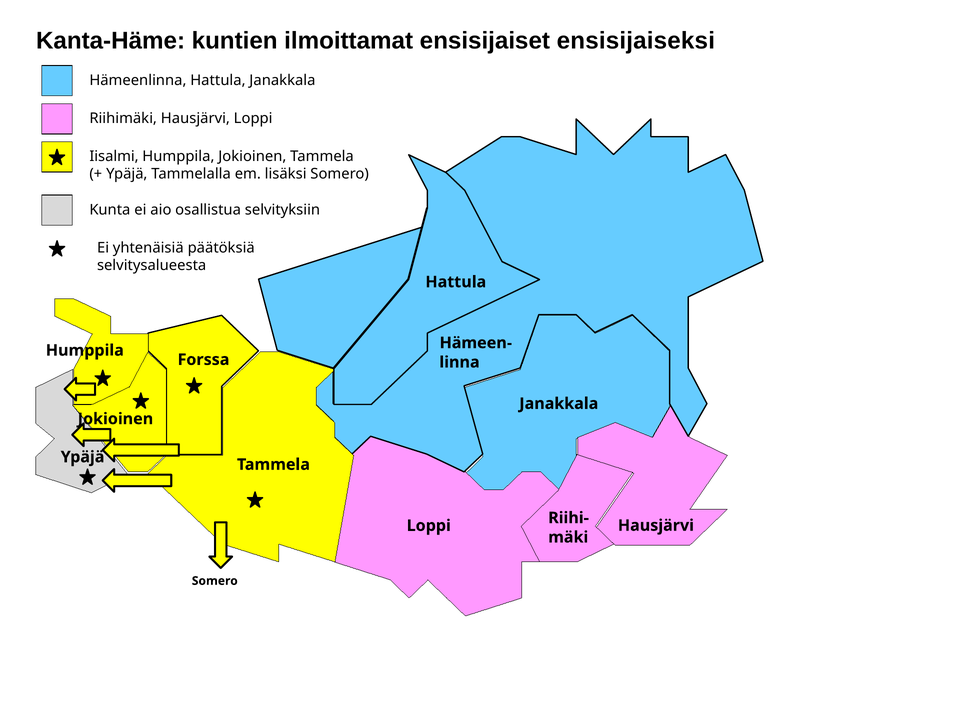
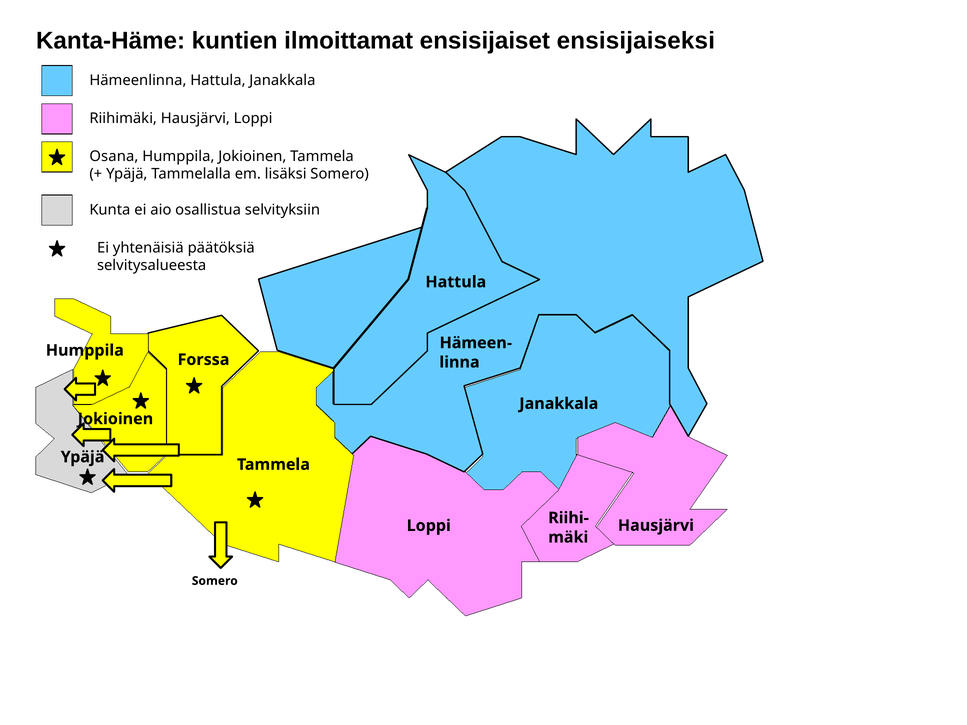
Iisalmi: Iisalmi -> Osana (114, 156)
